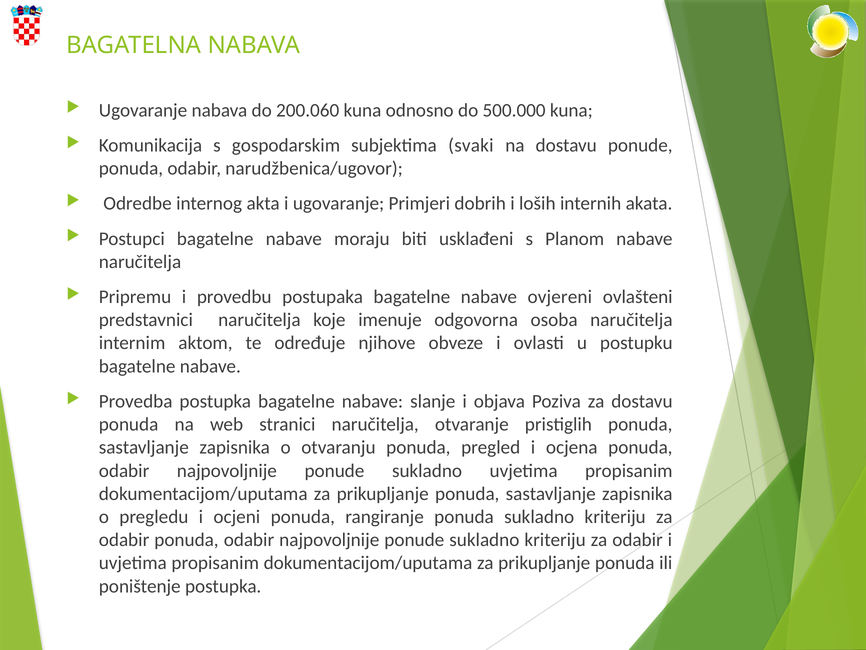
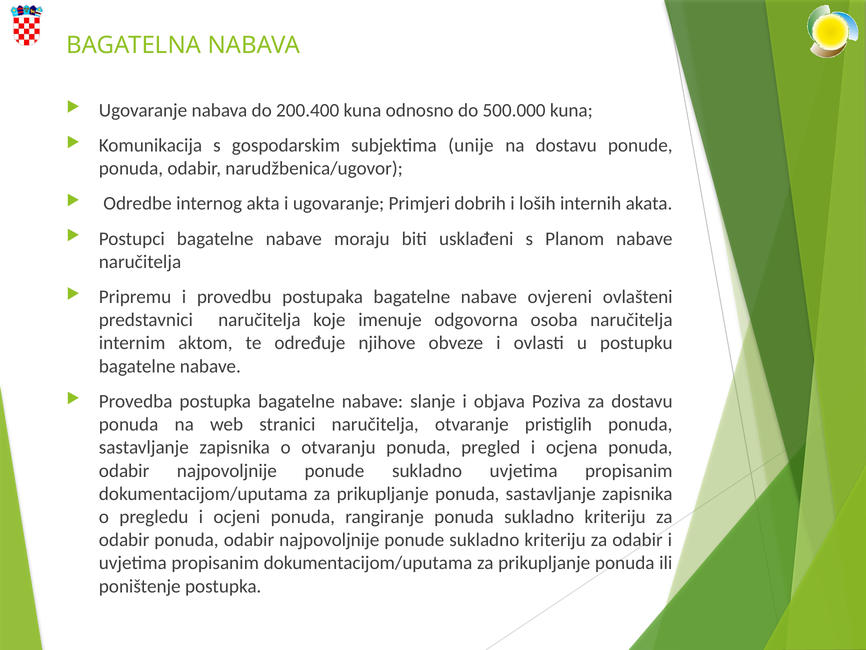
200.060: 200.060 -> 200.400 (308, 110)
svaki: svaki -> unije (471, 145)
